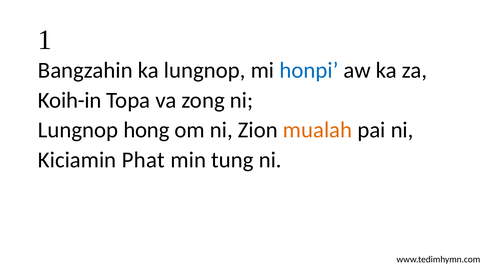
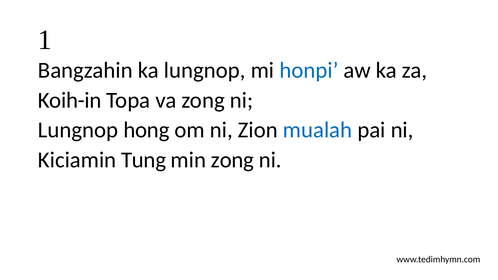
mualah colour: orange -> blue (318, 130)
Phat: Phat -> Tung (144, 160)
min tung: tung -> zong (232, 160)
